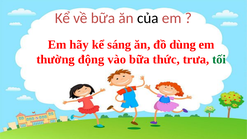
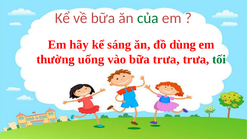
của colour: black -> green (148, 18)
động: động -> uống (91, 59)
bữa thức: thức -> trưa (166, 59)
